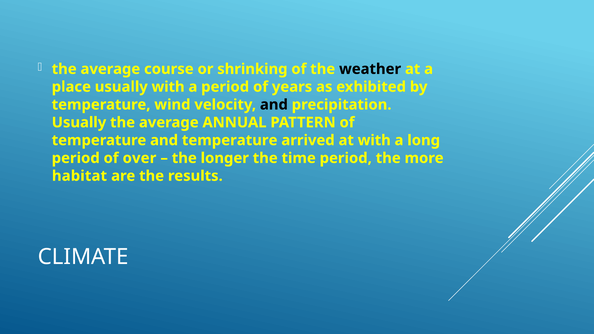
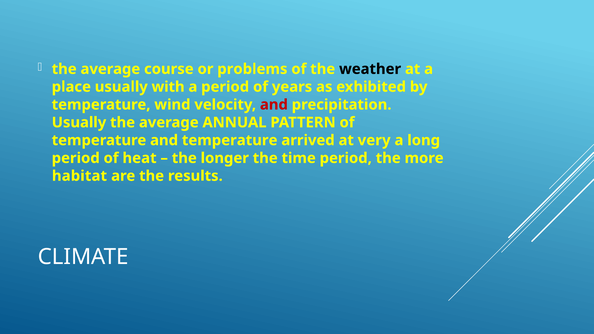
shrinking: shrinking -> problems (252, 69)
and colour: black -> red (274, 105)
at with: with -> very (374, 140)
over: over -> heat (139, 158)
